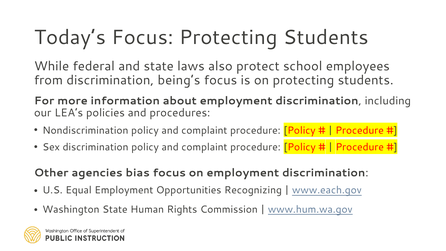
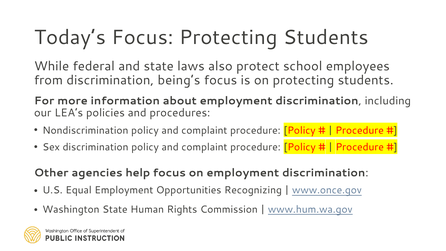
bias: bias -> help (138, 173)
www.each.gov: www.each.gov -> www.once.gov (327, 190)
